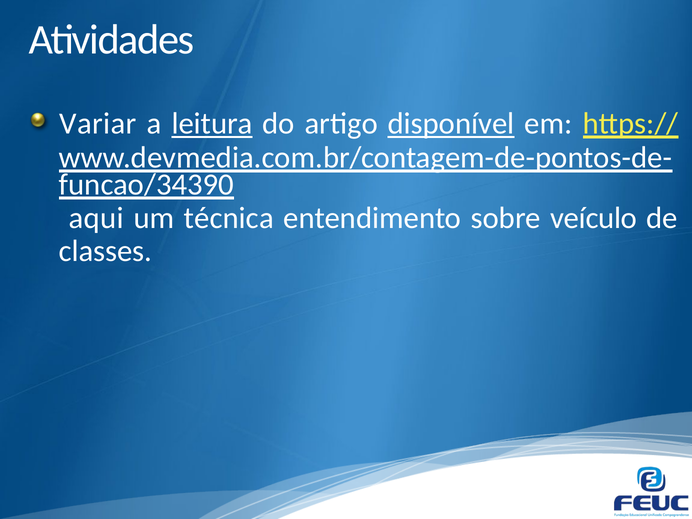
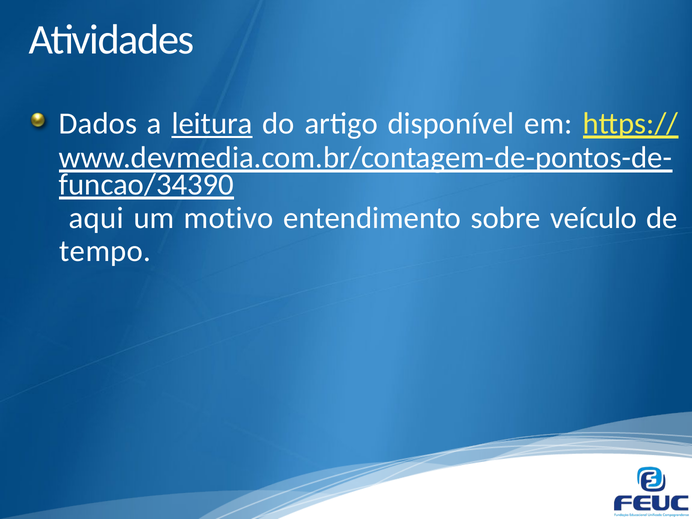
Variar: Variar -> Dados (98, 124)
disponível underline: present -> none (451, 124)
técnica: técnica -> motivo (229, 218)
classes: classes -> tempo (105, 251)
